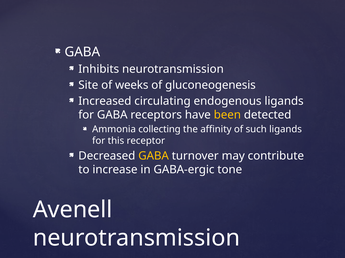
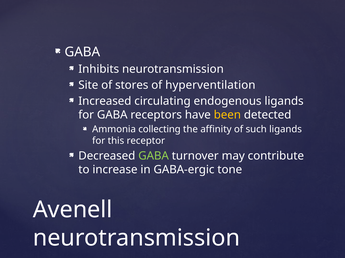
weeks: weeks -> stores (132, 85)
gluconeogenesis: gluconeogenesis -> hyperventilation (210, 85)
GABA colour: yellow -> light green (154, 156)
